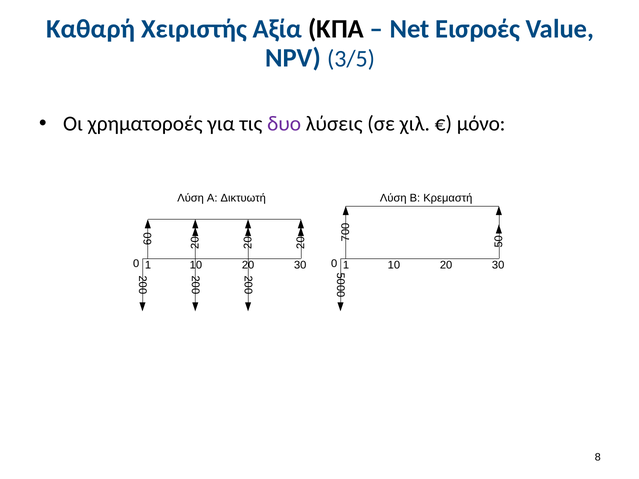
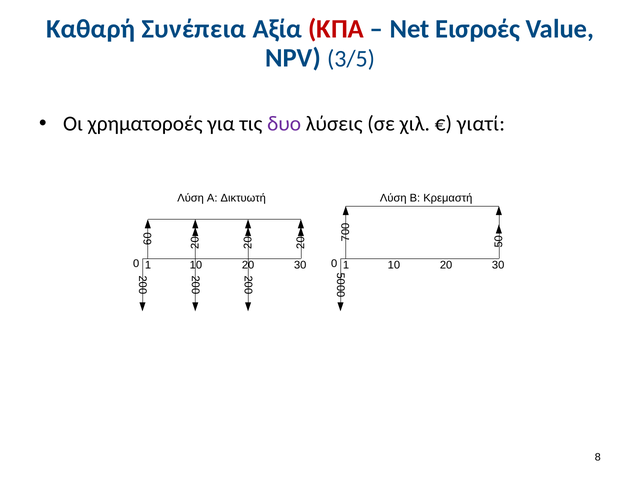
Χειριστής: Χειριστής -> Συνέπεια (194, 29)
ΚΠΑ colour: black -> red (336, 29)
μόνο: μόνο -> γιατί (481, 124)
